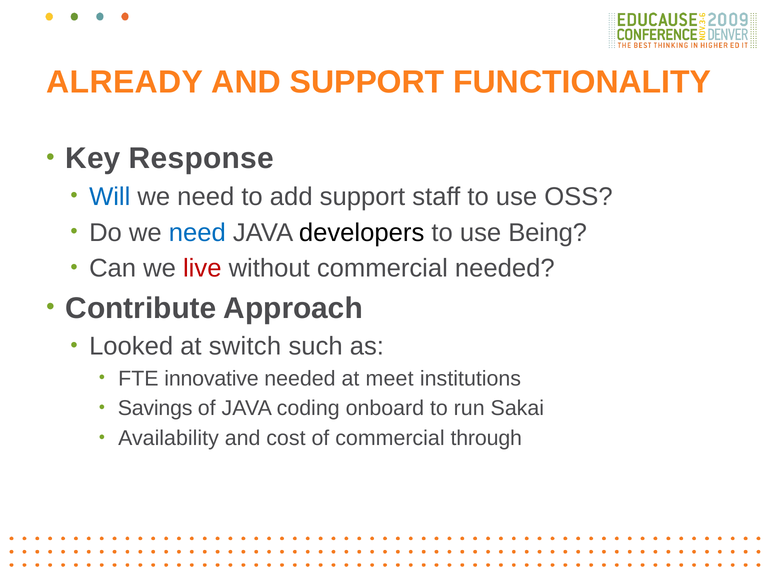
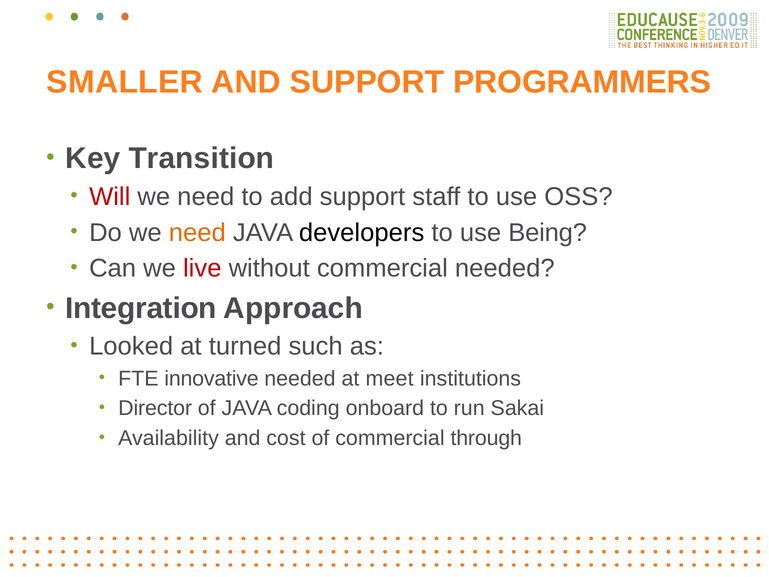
ALREADY: ALREADY -> SMALLER (125, 82)
FUNCTIONALITY: FUNCTIONALITY -> PROGRAMMERS (582, 82)
Response: Response -> Transition (201, 158)
Will colour: blue -> red (110, 197)
need colour: blue -> orange (197, 233)
Contribute: Contribute -> Integration (141, 308)
switch: switch -> turned (245, 346)
Savings: Savings -> Director (155, 408)
